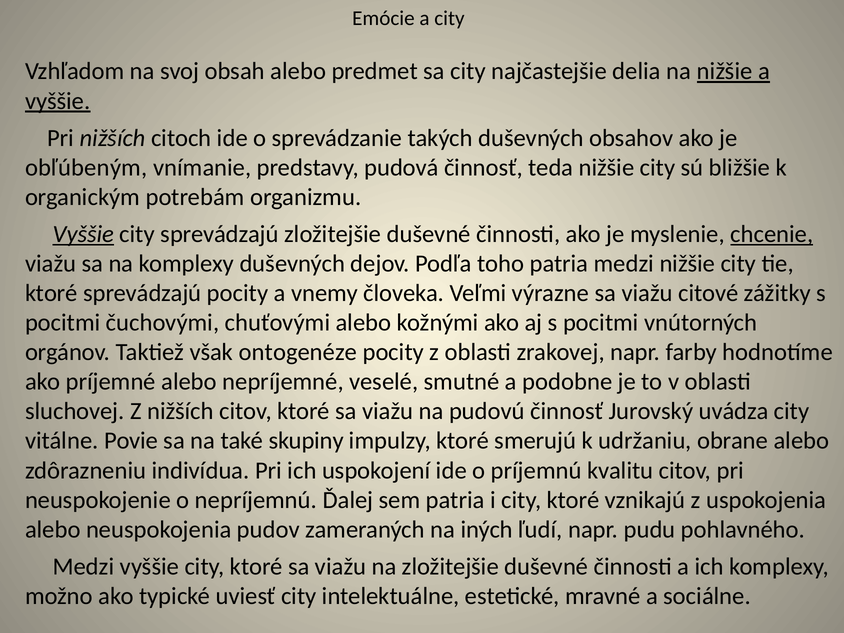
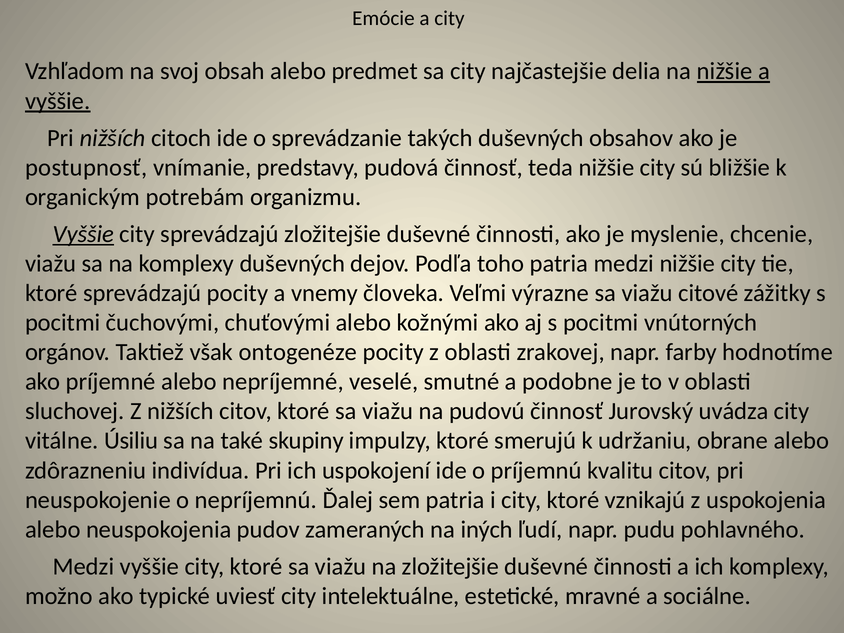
obľúbeným: obľúbeným -> postupnosť (86, 167)
chcenie underline: present -> none (772, 234)
Povie: Povie -> Úsiliu (131, 441)
